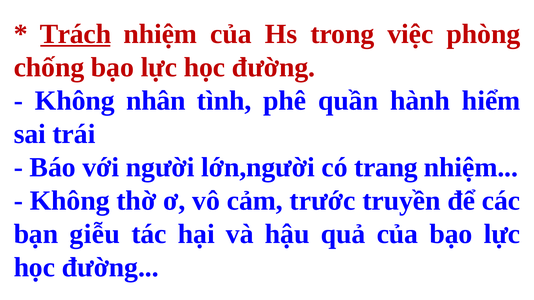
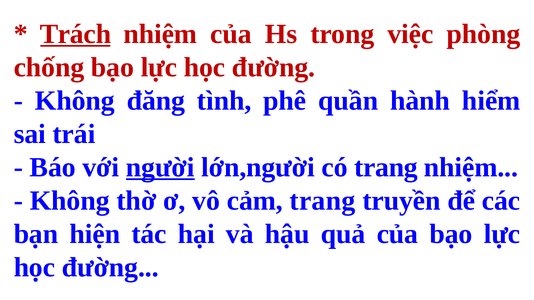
nhân: nhân -> đăng (156, 101)
người underline: none -> present (160, 167)
cảm trước: trước -> trang (322, 201)
giễu: giễu -> hiện (95, 234)
